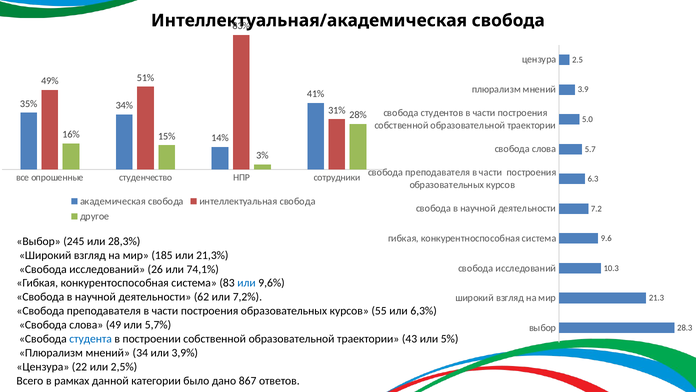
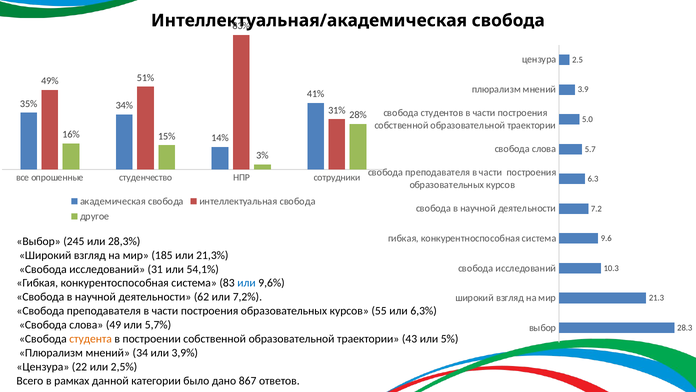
26: 26 -> 31 (155, 269)
74,1%: 74,1% -> 54,1% (203, 269)
студента colour: blue -> orange (91, 338)
